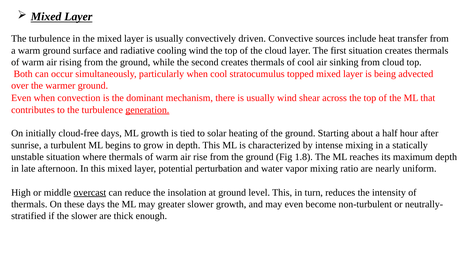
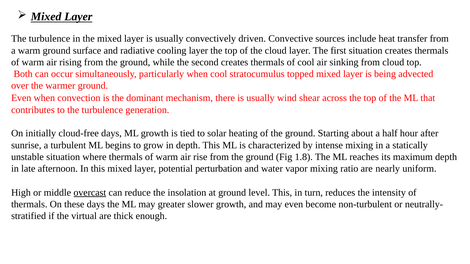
cooling wind: wind -> layer (198, 51)
generation underline: present -> none (147, 110)
the slower: slower -> virtual (84, 216)
